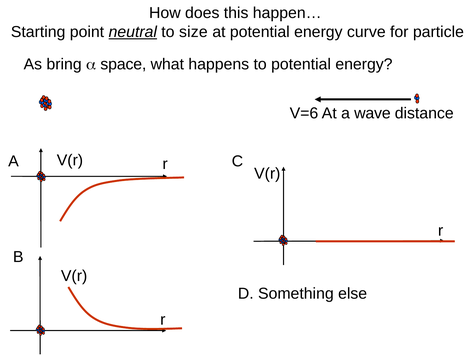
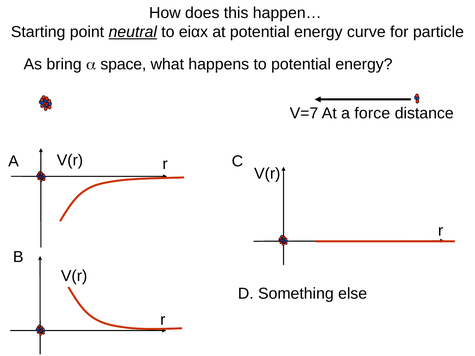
size: size -> eiαx (193, 32)
V=6: V=6 -> V=7 (304, 113)
wave: wave -> force (372, 113)
